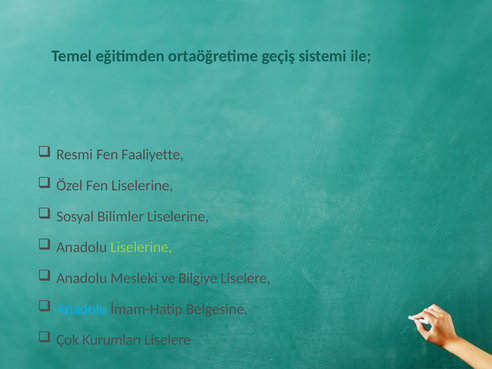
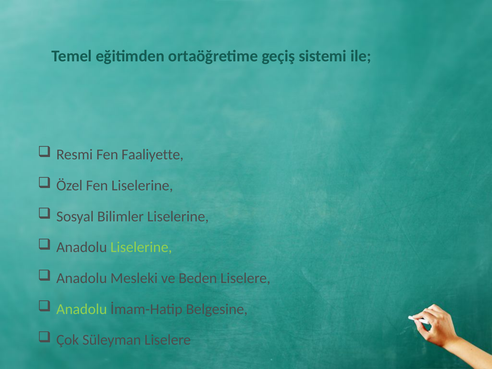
Bilgiye: Bilgiye -> Beden (198, 278)
Anadolu colour: light blue -> light green (82, 309)
Kurumları: Kurumları -> Süleyman (112, 340)
